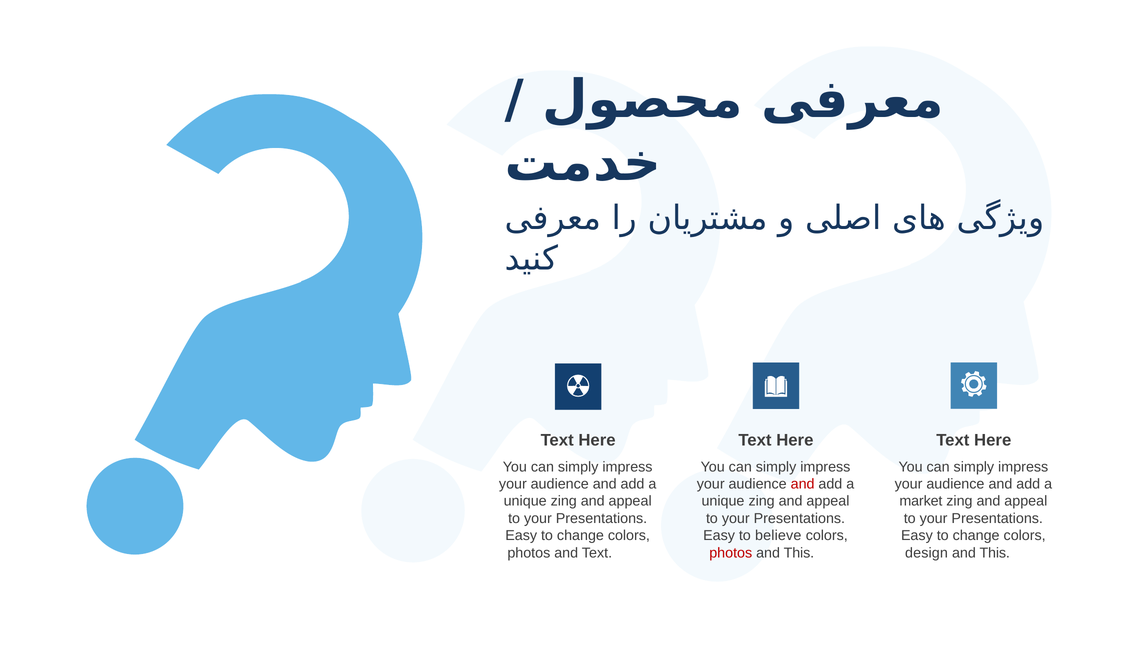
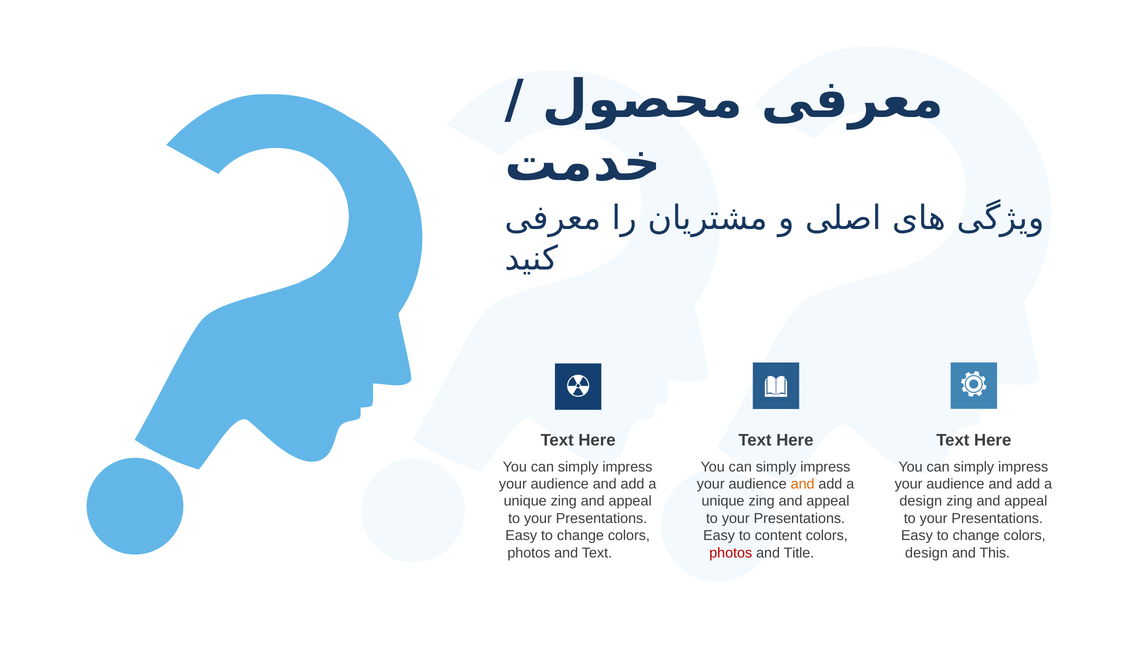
and colour: red -> orange (803, 484)
market: market -> design (921, 501)
believe: believe -> content (778, 536)
This: This -> Title (799, 553)
